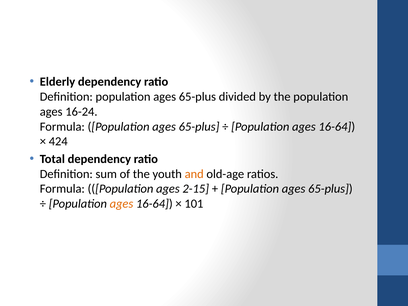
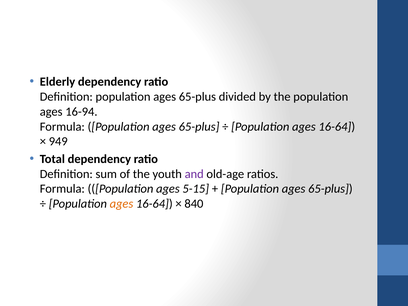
16-24: 16-24 -> 16-94 (81, 112)
424: 424 -> 949 (58, 142)
and colour: orange -> purple (194, 174)
2-15: 2-15 -> 5-15 (196, 189)
101: 101 -> 840 (194, 204)
